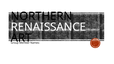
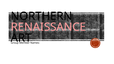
RENAISSANCE colour: white -> pink (48, 27)
